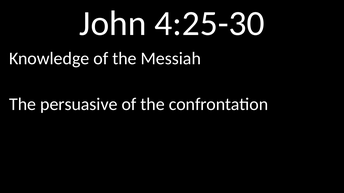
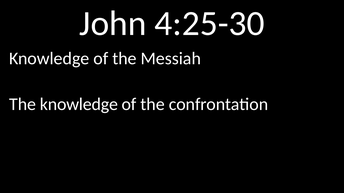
The persuasive: persuasive -> knowledge (79, 104)
